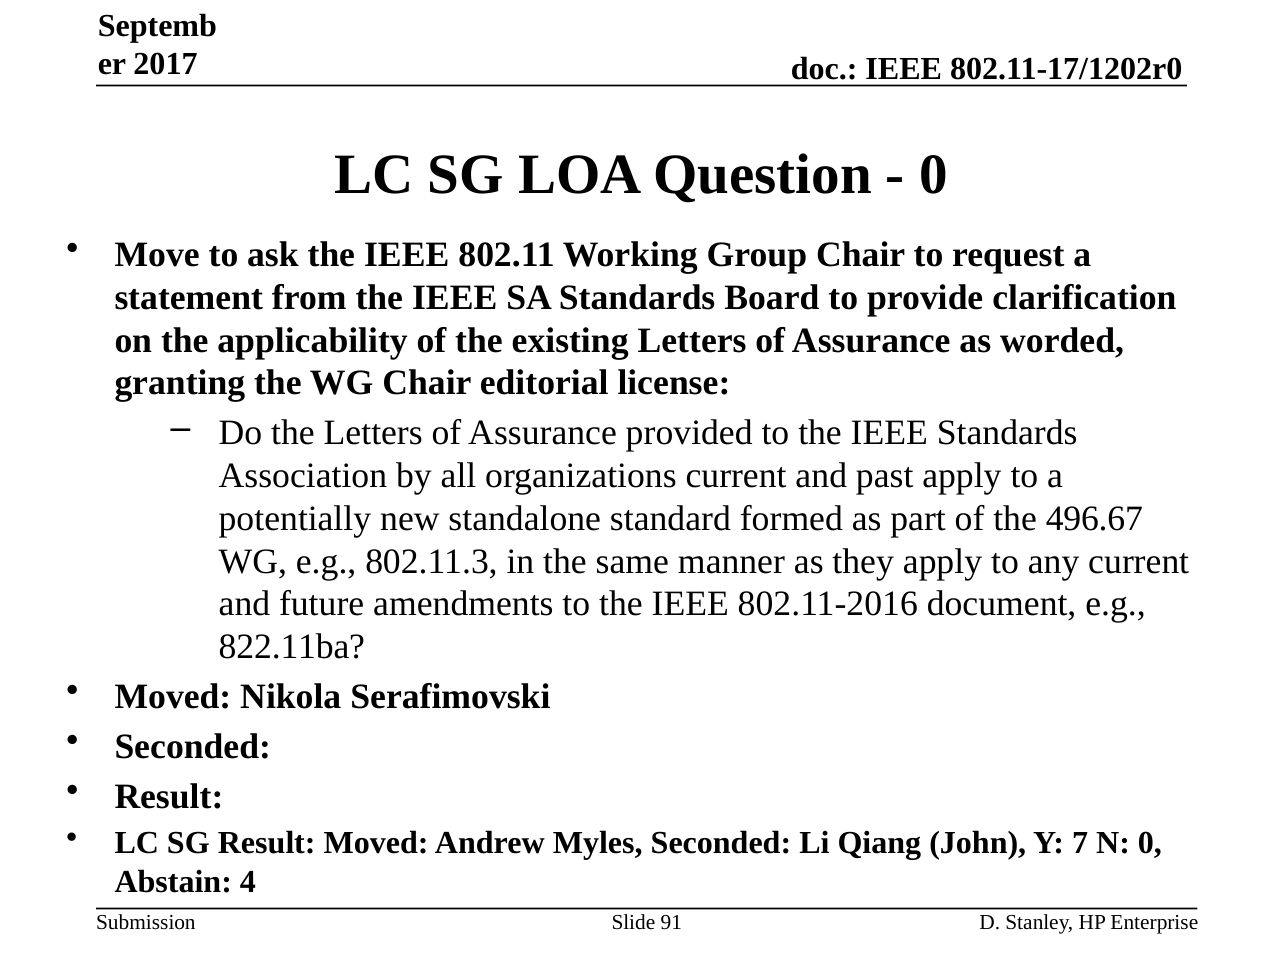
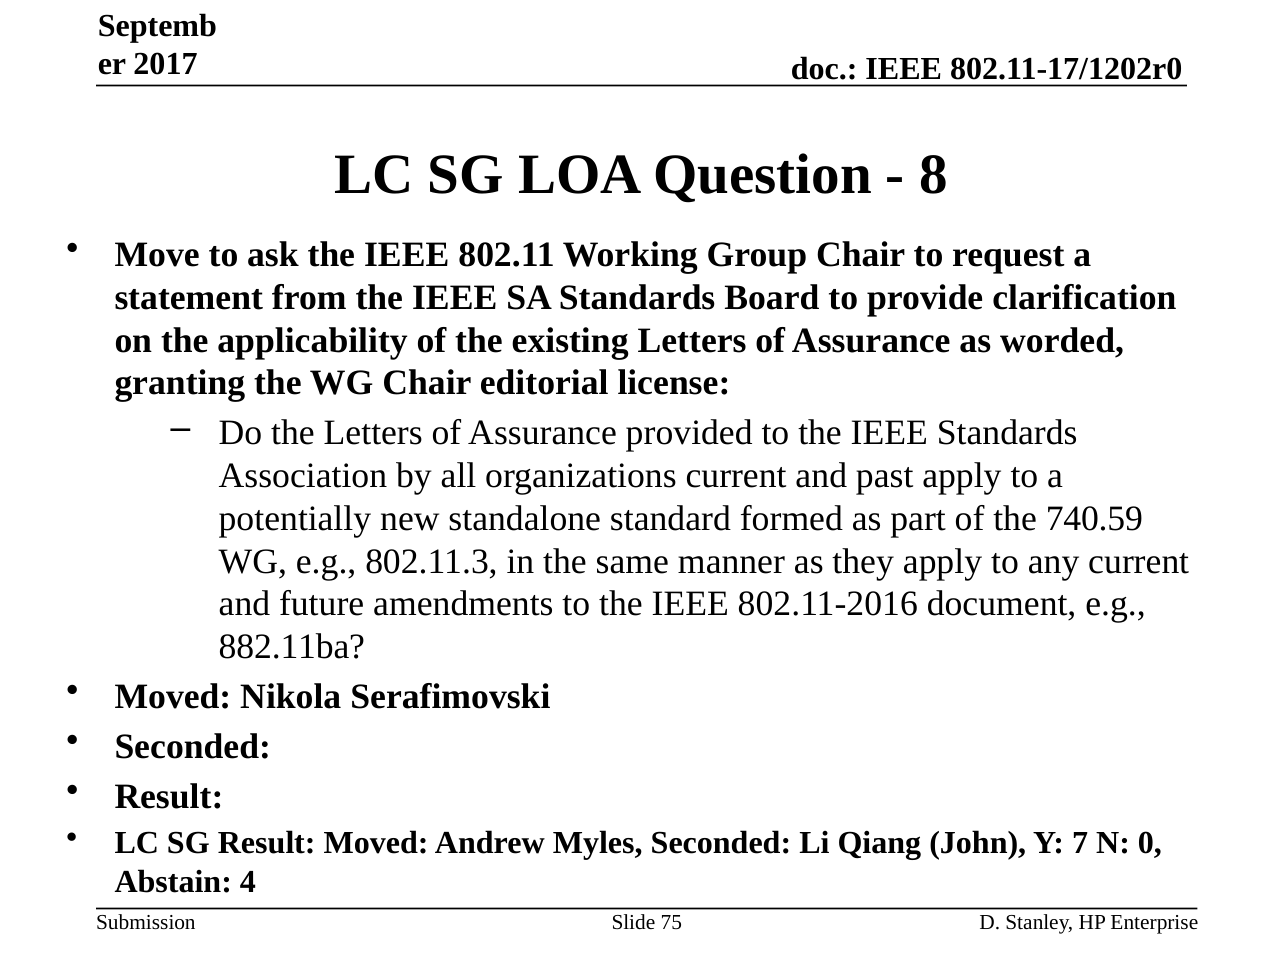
0: 0 -> 8 (933, 175)
496.67: 496.67 -> 740.59 (1094, 519)
822.11ba: 822.11ba -> 882.11ba (292, 647)
91: 91 -> 75 (671, 923)
